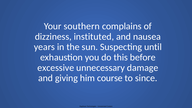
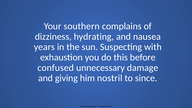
instituted: instituted -> hydrating (94, 37)
until: until -> with (153, 47)
excessive: excessive -> confused (56, 68)
course: course -> nostril (110, 78)
